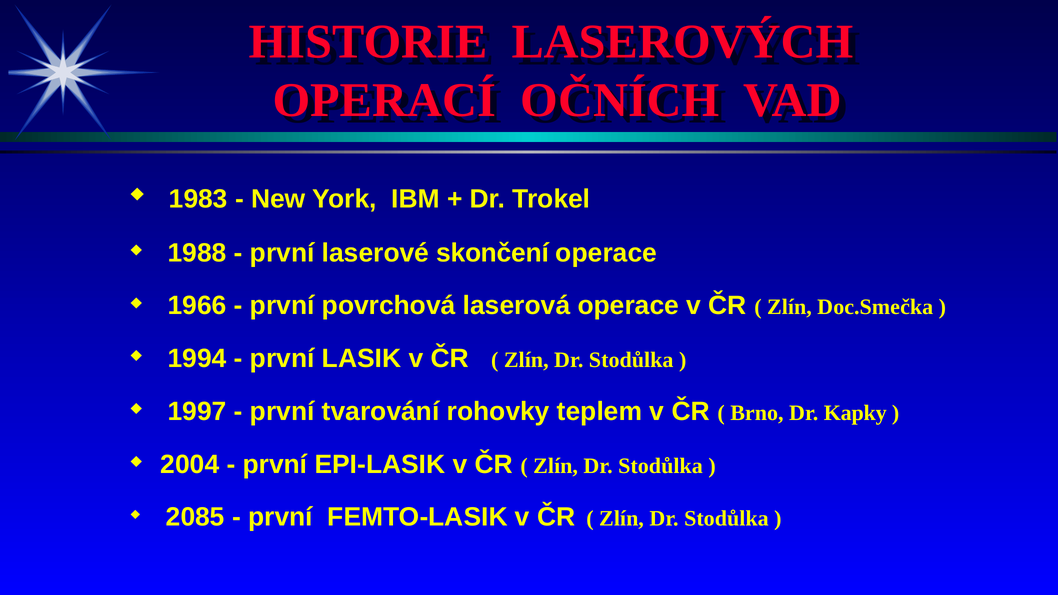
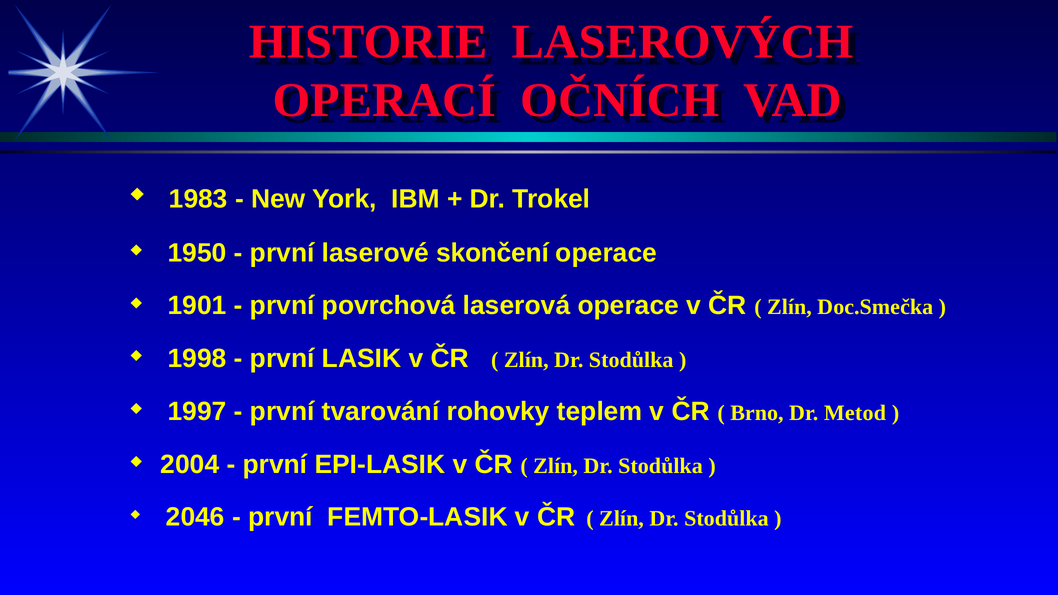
1988: 1988 -> 1950 (197, 253)
1966: 1966 -> 1901 (197, 306)
1994: 1994 -> 1998 (197, 359)
Kapky: Kapky -> Metod (855, 413)
2085: 2085 -> 2046 (195, 517)
